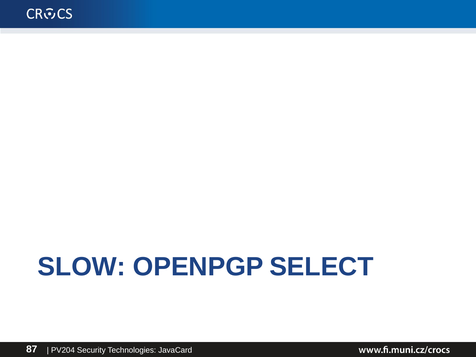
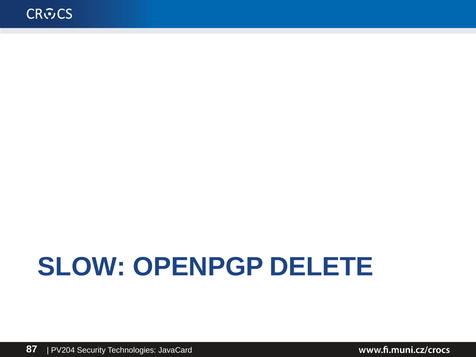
SELECT: SELECT -> DELETE (321, 267)
